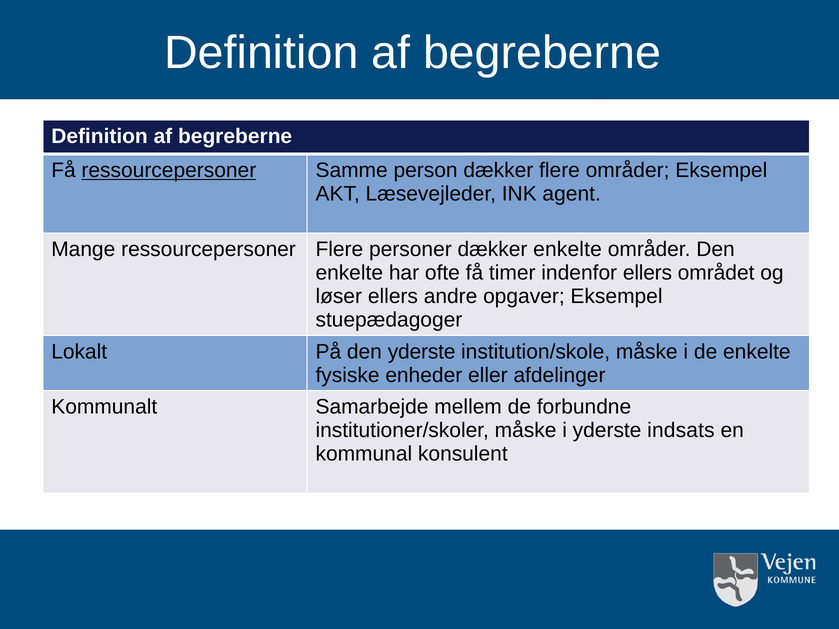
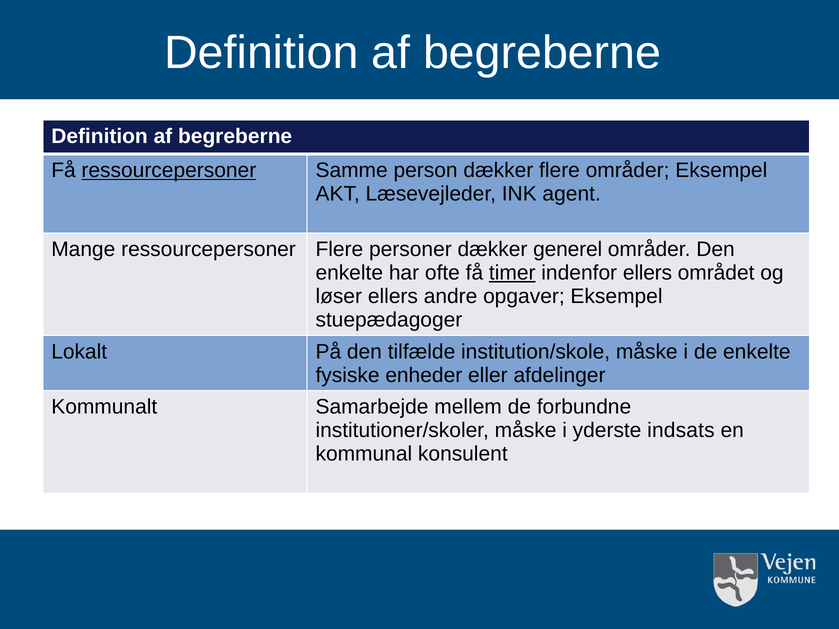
dækker enkelte: enkelte -> generel (568, 249)
timer underline: none -> present (512, 273)
den yderste: yderste -> tilfælde (422, 352)
